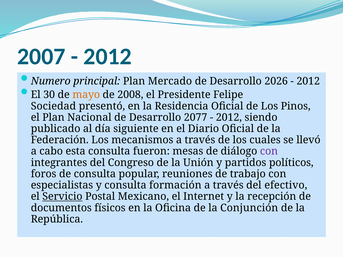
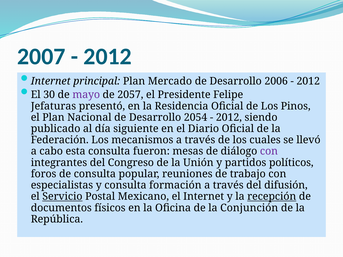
Numero: Numero -> Internet (51, 81)
2026: 2026 -> 2006 (276, 81)
mayo colour: orange -> purple (86, 95)
2008: 2008 -> 2057 (130, 95)
Sociedad: Sociedad -> Jefaturas (53, 106)
2077: 2077 -> 2054 (196, 117)
efectivo: efectivo -> difusión (286, 185)
recepción underline: none -> present (272, 197)
